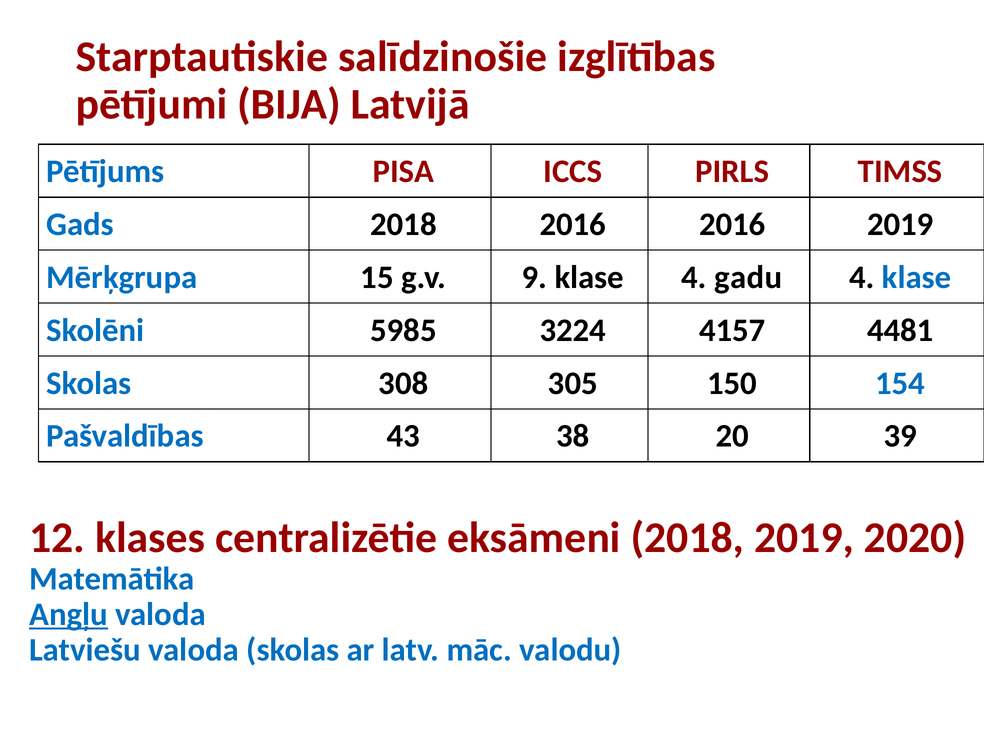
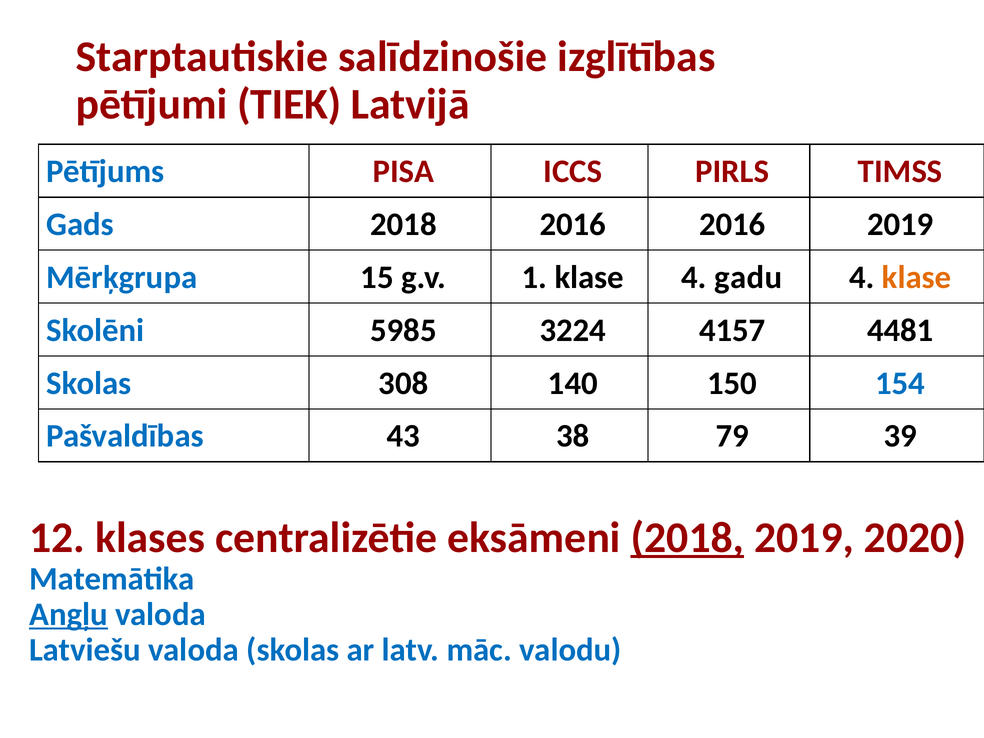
BIJA: BIJA -> TIEK (289, 104)
9: 9 -> 1 (534, 277)
klase colour: blue -> orange (917, 277)
305: 305 -> 140 (573, 383)
20: 20 -> 79 (732, 436)
2018 underline: none -> present (687, 538)
